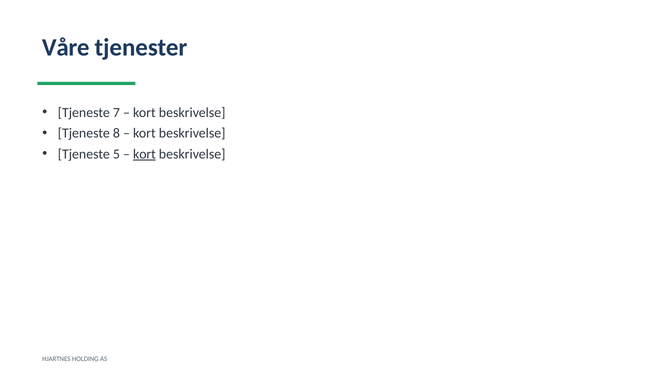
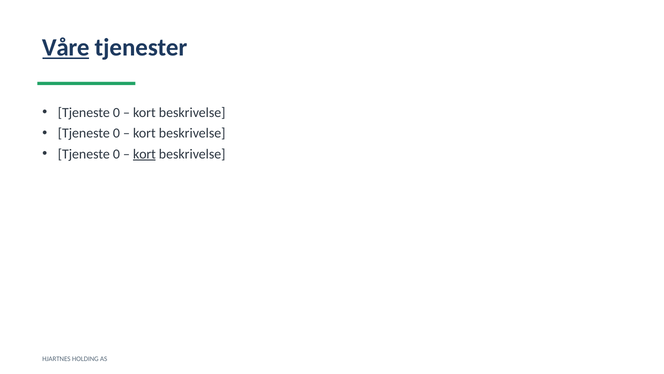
Våre underline: none -> present (66, 47)
7: 7 -> 0 (116, 112)
8: 8 -> 0 (116, 133)
5: 5 -> 0 (116, 154)
